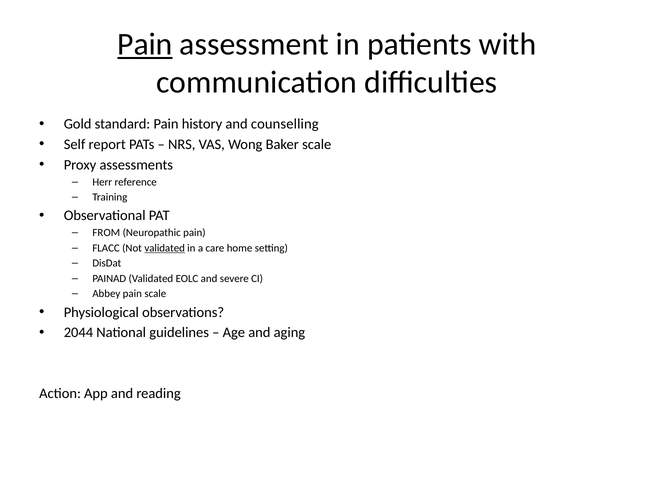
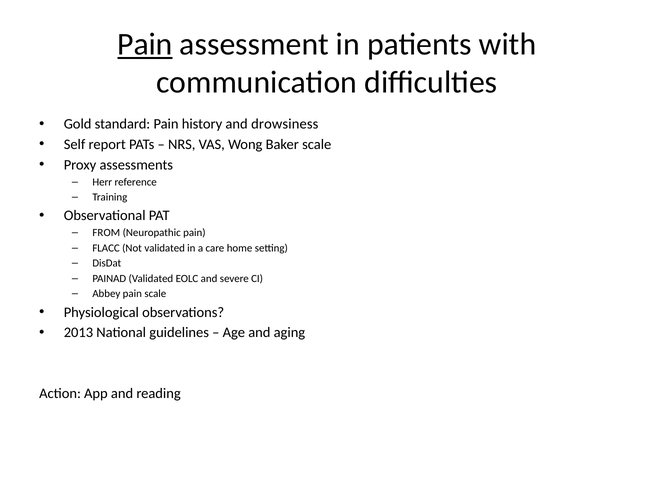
counselling: counselling -> drowsiness (285, 124)
validated underline: present -> none (165, 248)
2044: 2044 -> 2013 (78, 333)
